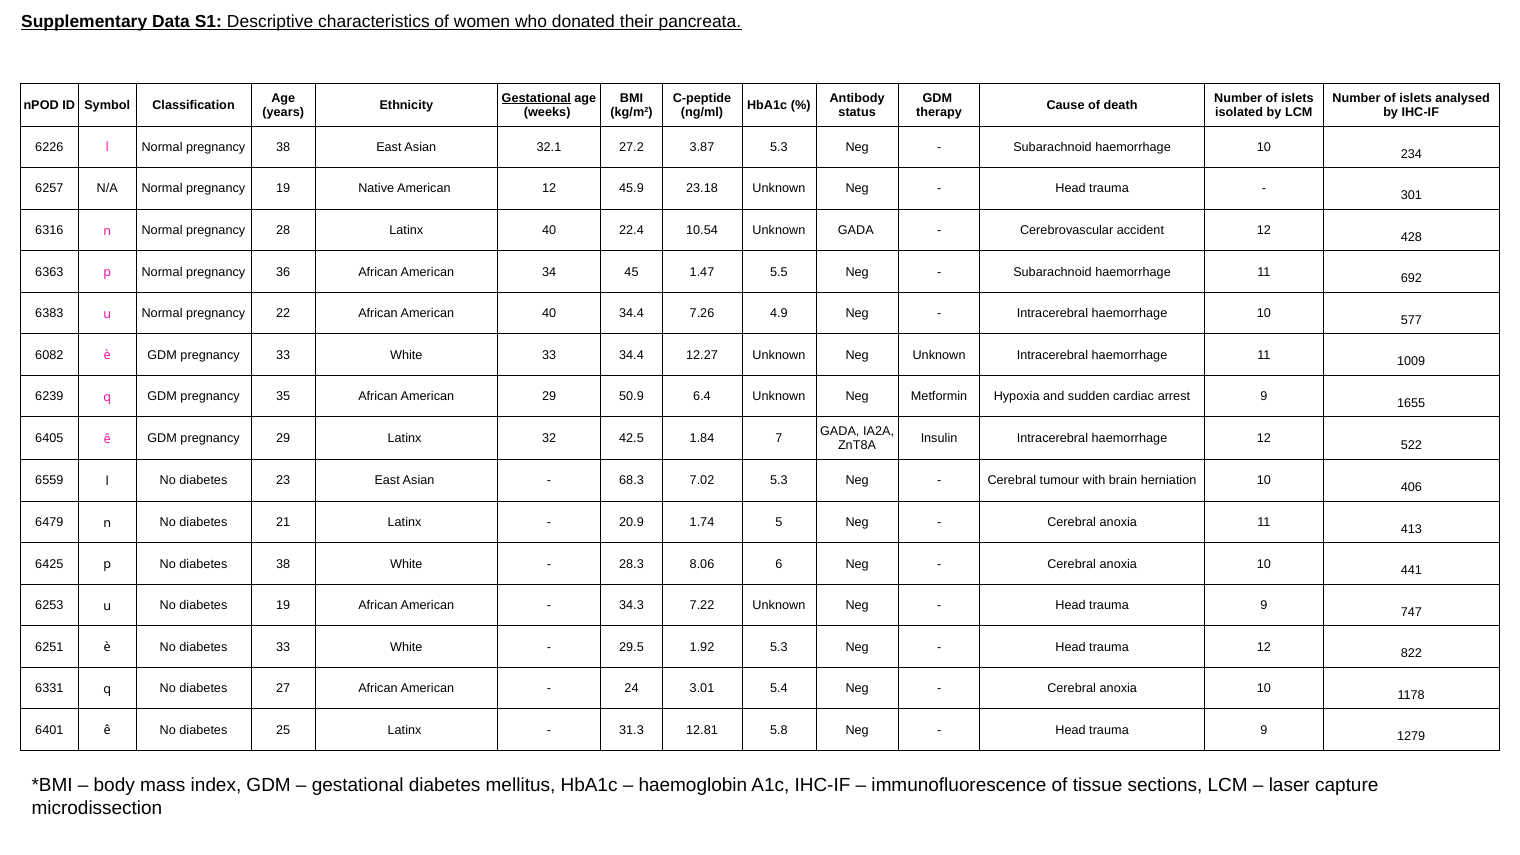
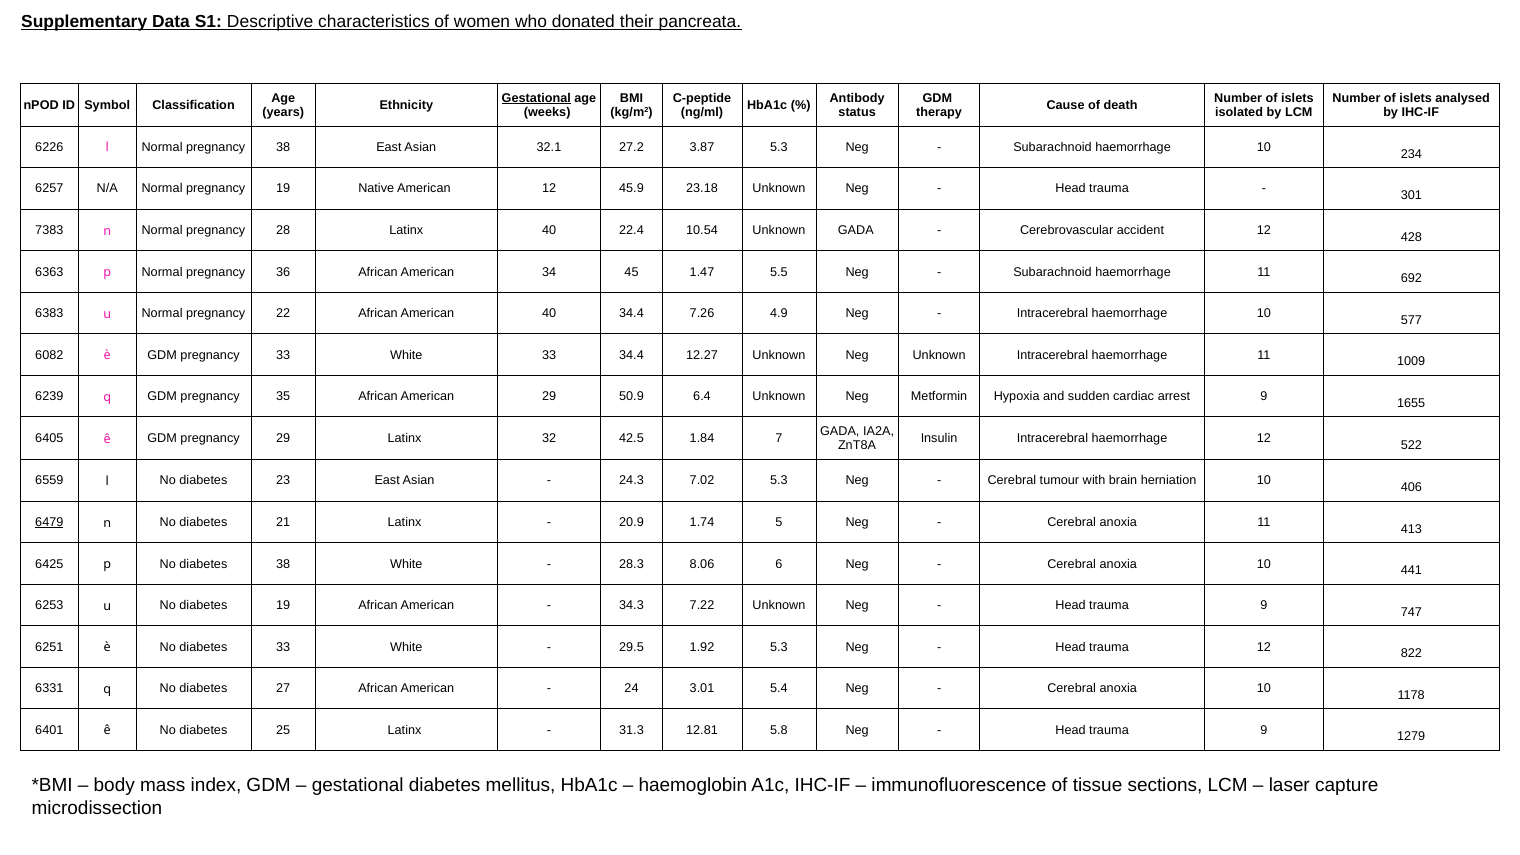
6316: 6316 -> 7383 (49, 230)
68.3: 68.3 -> 24.3 (631, 481)
6479 underline: none -> present (49, 522)
